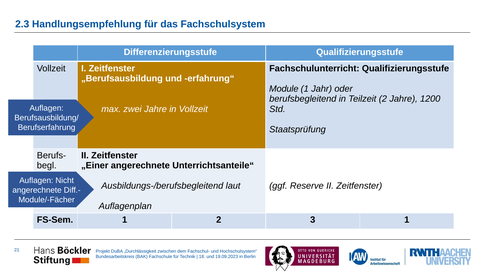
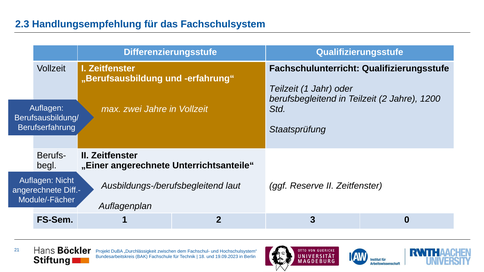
Module: Module -> Teilzeit (284, 89)
3 1: 1 -> 0 (407, 220)
